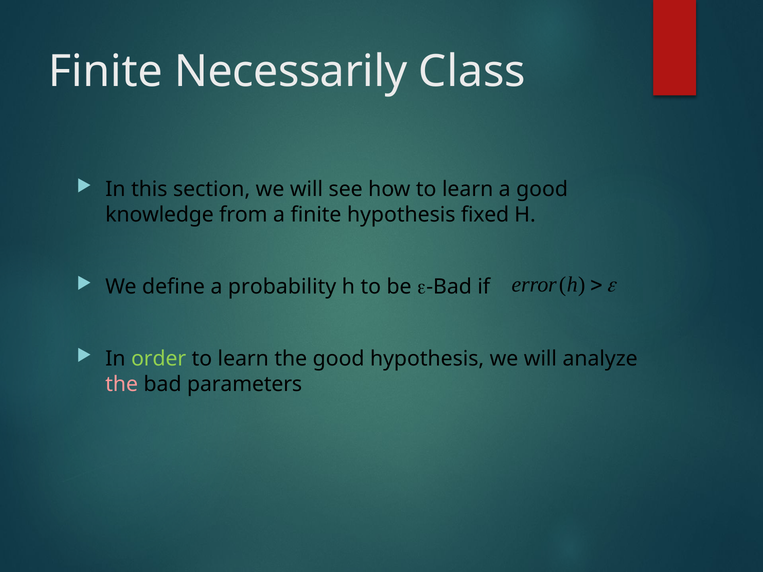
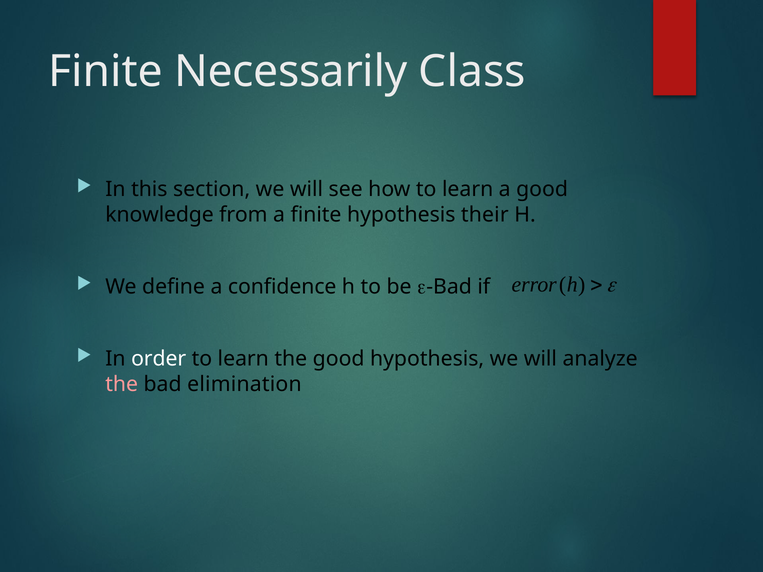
fixed: fixed -> their (485, 215)
probability: probability -> confidence (282, 287)
order colour: light green -> white (159, 359)
parameters: parameters -> elimination (244, 384)
